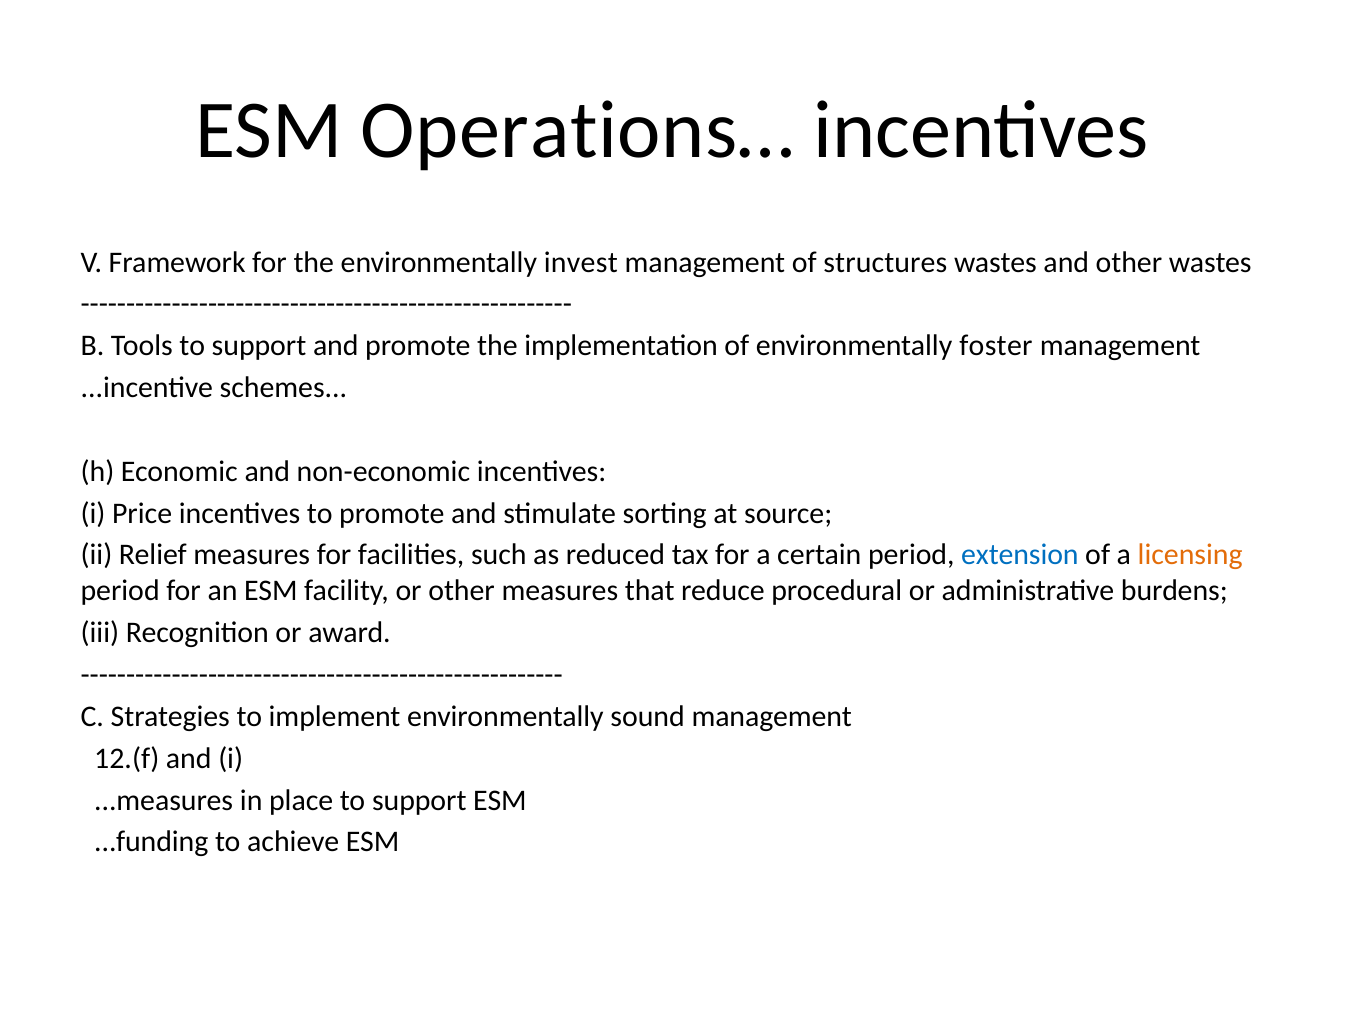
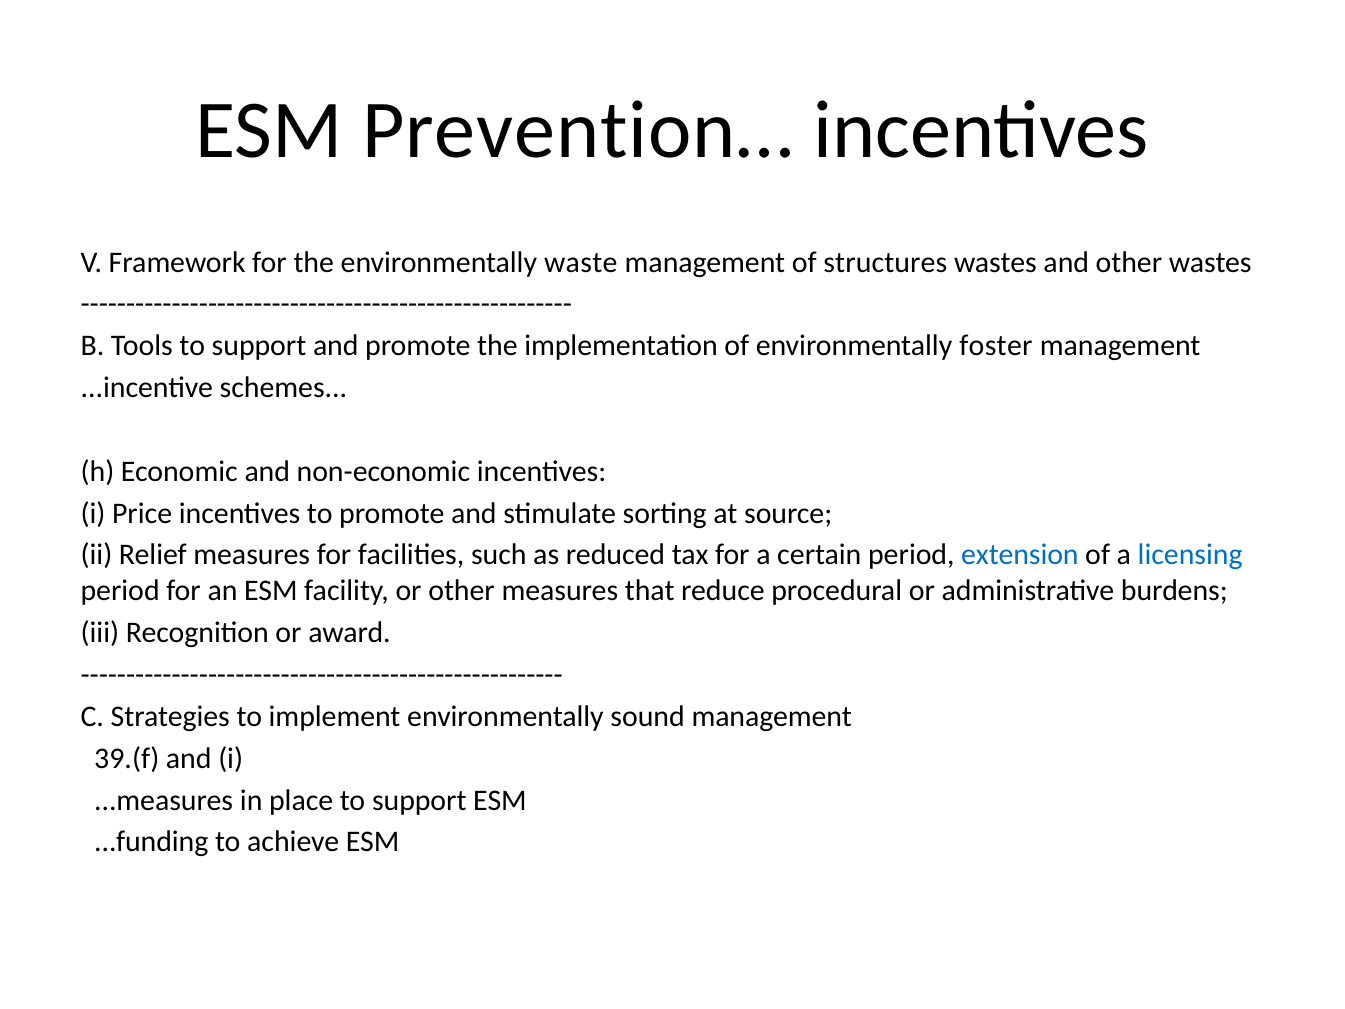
Operations…: Operations… -> Prevention… (578, 130)
invest: invest -> waste (581, 262)
licensing colour: orange -> blue (1190, 555)
12.(f: 12.(f -> 39.(f (127, 758)
